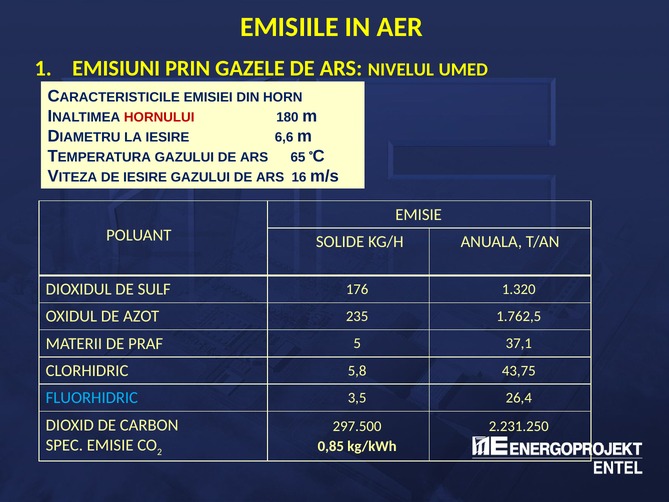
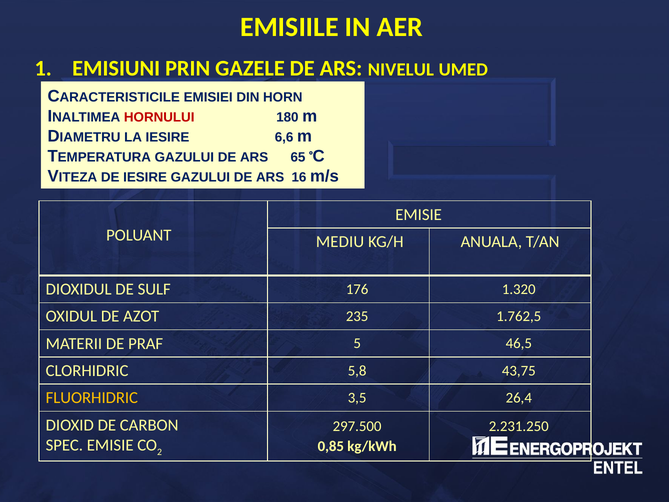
SOLIDE: SOLIDE -> MEDIU (340, 242)
37,1: 37,1 -> 46,5 (519, 343)
FLUORHIDRIC colour: light blue -> yellow (92, 398)
